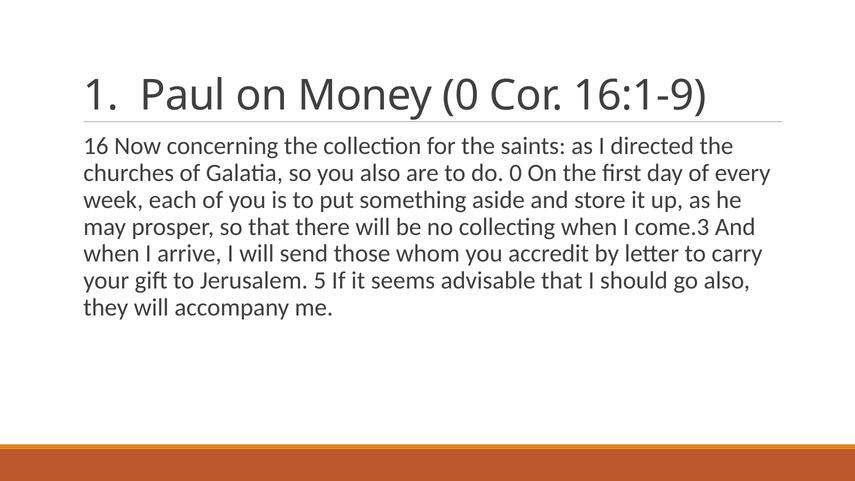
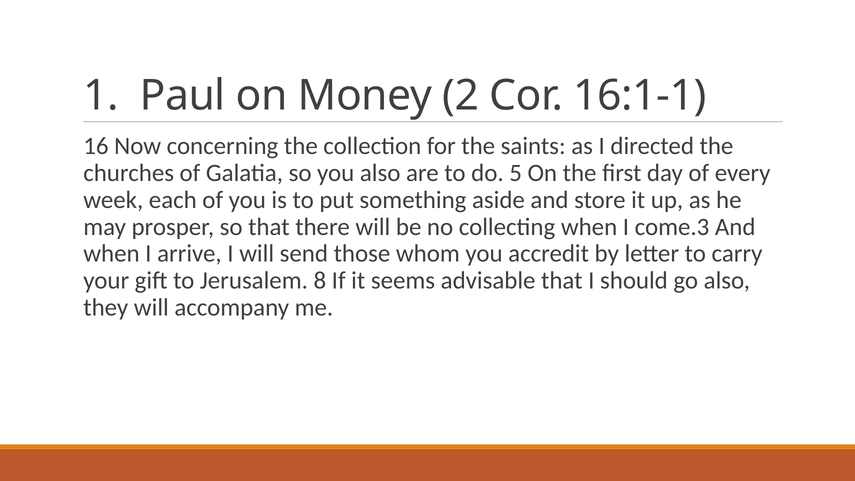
Money 0: 0 -> 2 (461, 96)
16:1-9: 16:1-9 -> 16:1-1 (640, 96)
do 0: 0 -> 5 (516, 173)
5: 5 -> 8 (320, 281)
